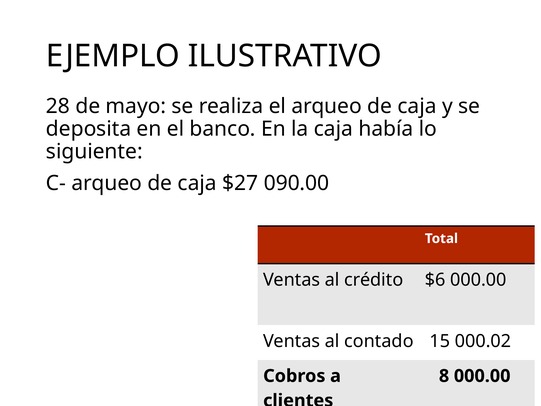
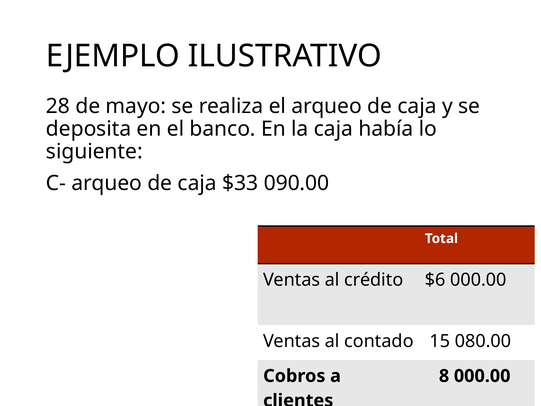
$27: $27 -> $33 (240, 183)
000.02: 000.02 -> 080.00 (483, 341)
